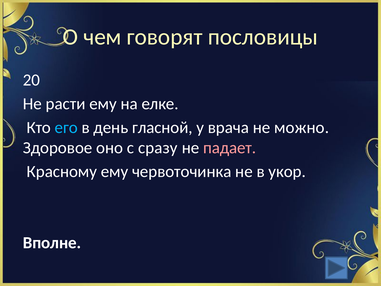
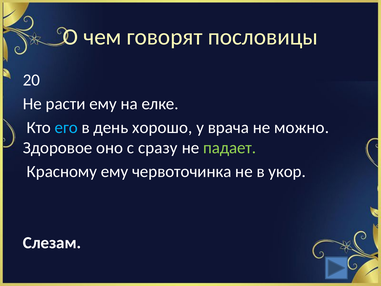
гласной: гласной -> хорошо (162, 127)
падает colour: pink -> light green (230, 148)
Вполне: Вполне -> Слезам (52, 243)
